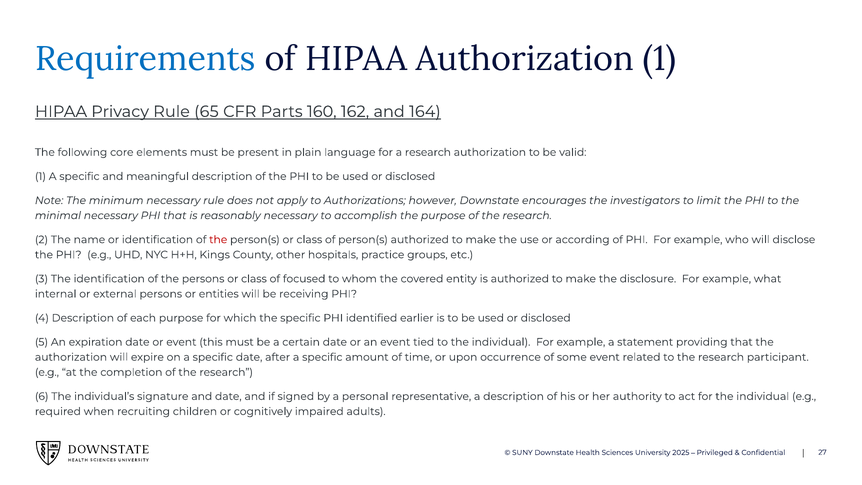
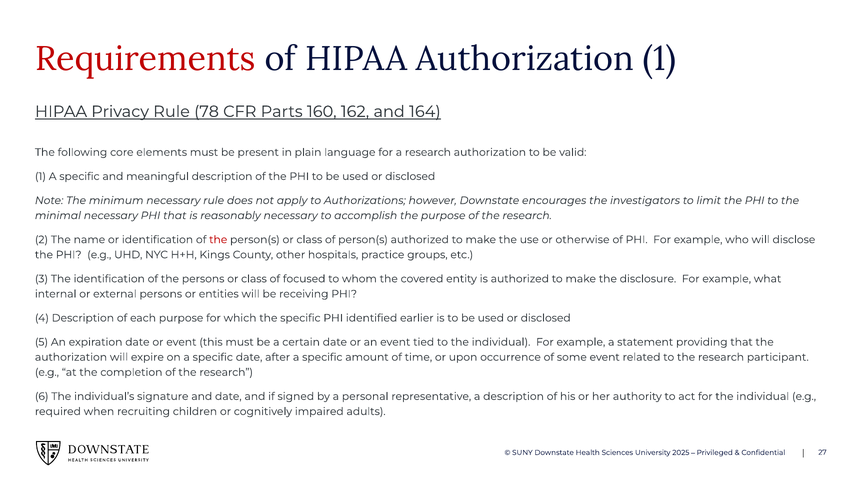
Requirements colour: blue -> red (145, 59)
65: 65 -> 78 (207, 112)
according: according -> otherwise (583, 240)
